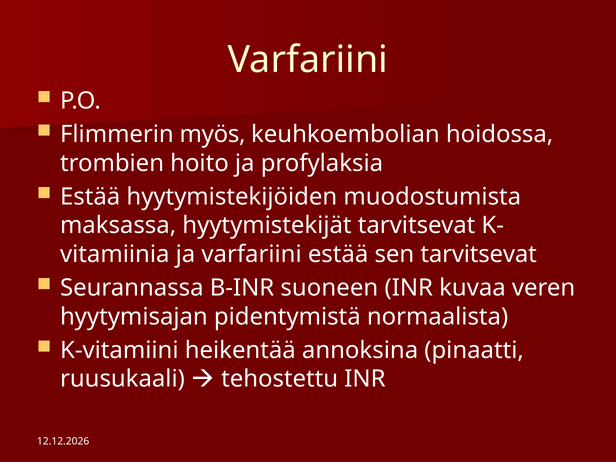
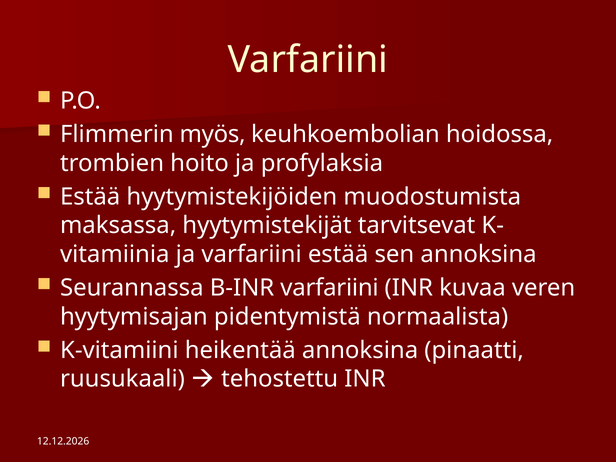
sen tarvitsevat: tarvitsevat -> annoksina (479, 254)
B-INR suoneen: suoneen -> varfariini (330, 288)
